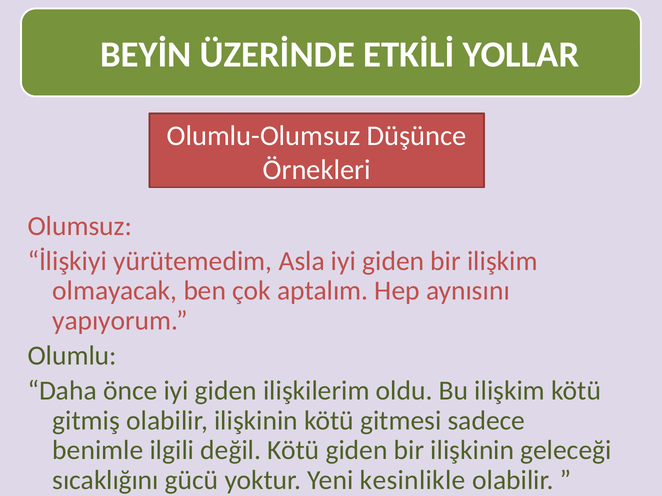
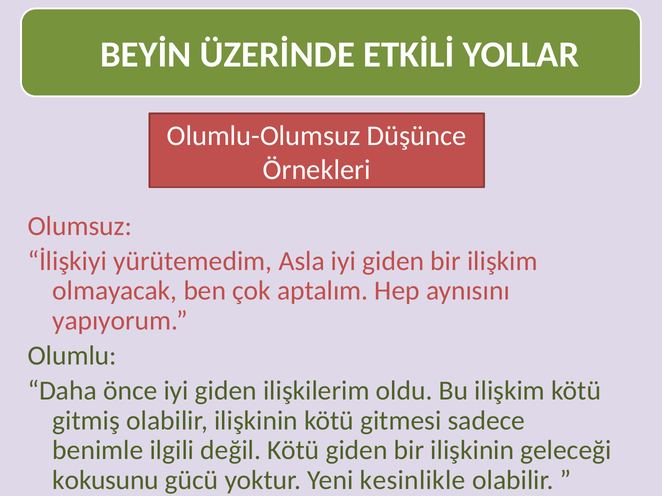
sıcaklığını: sıcaklığını -> kokusunu (106, 480)
